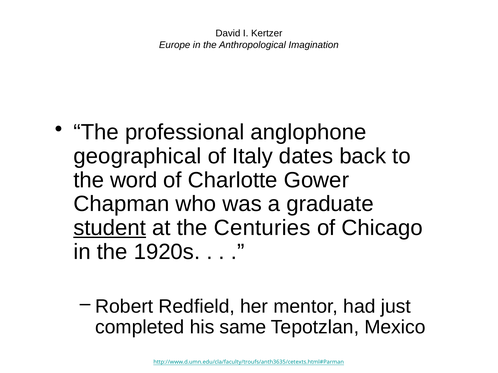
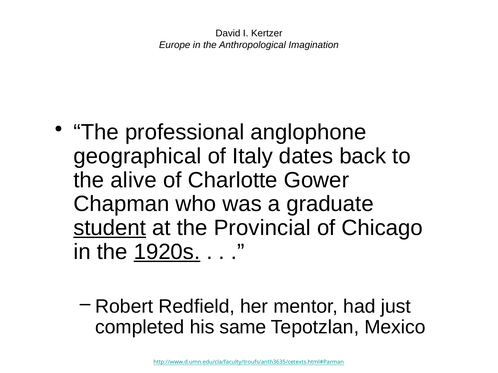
word: word -> alive (134, 180)
Centuries: Centuries -> Provincial (262, 228)
1920s underline: none -> present (167, 252)
